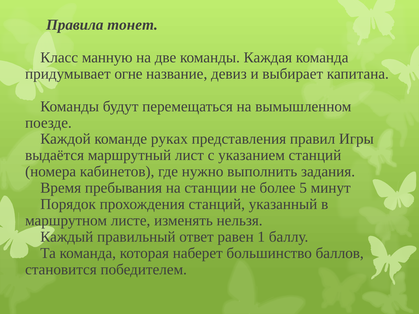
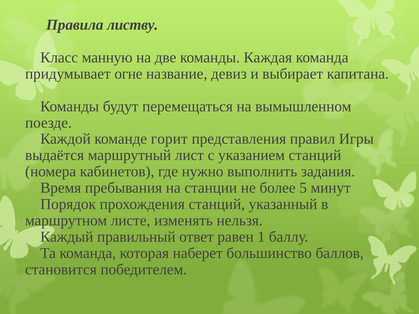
тонет: тонет -> листву (133, 25)
руках: руках -> горит (169, 139)
